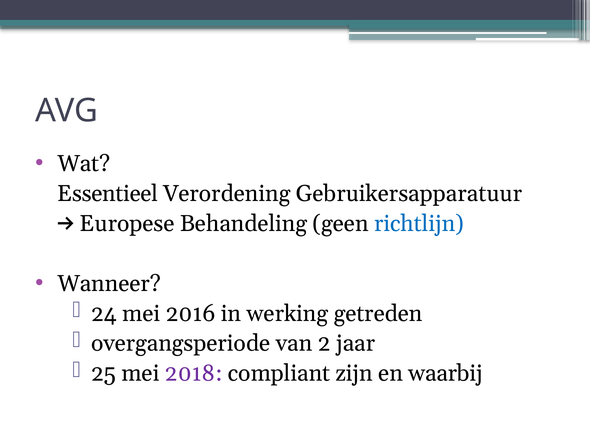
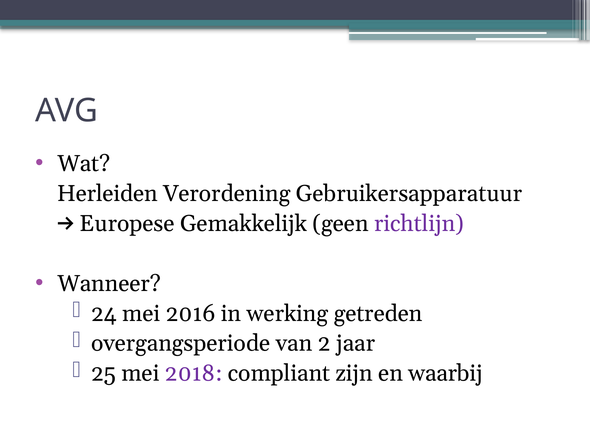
Essentieel: Essentieel -> Herleiden (108, 193)
Behandeling: Behandeling -> Gemakkelijk (244, 223)
richtlijn colour: blue -> purple (419, 223)
